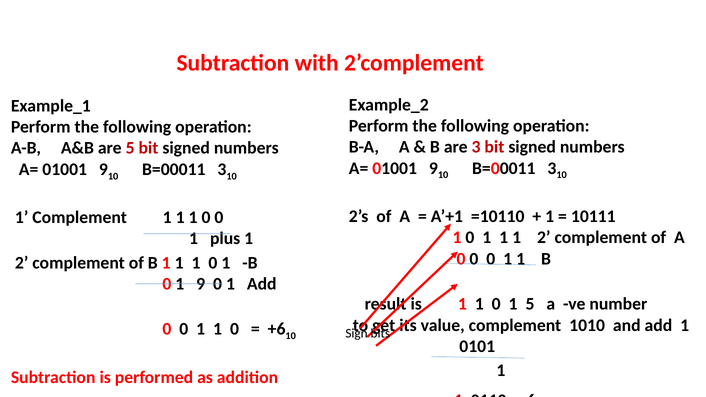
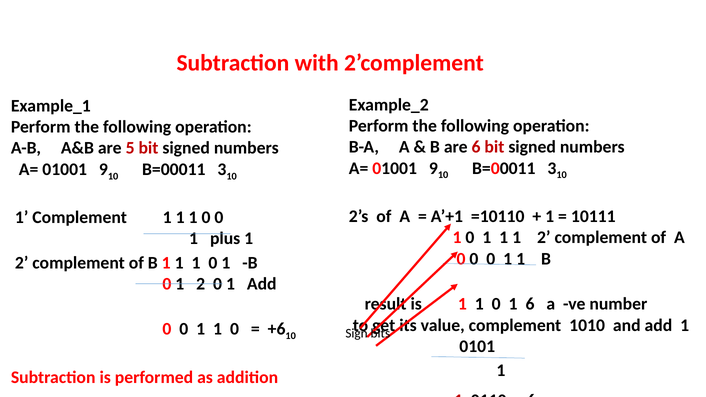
are 3: 3 -> 6 (476, 147)
0 1 9: 9 -> 2 (201, 284)
1 5: 5 -> 6 (530, 304)
